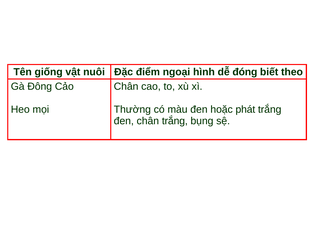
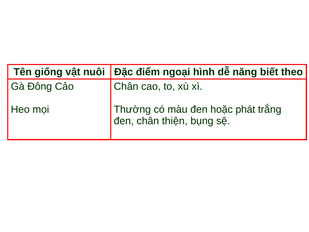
đóng: đóng -> năng (245, 72)
chân trắng: trắng -> thiện (175, 121)
